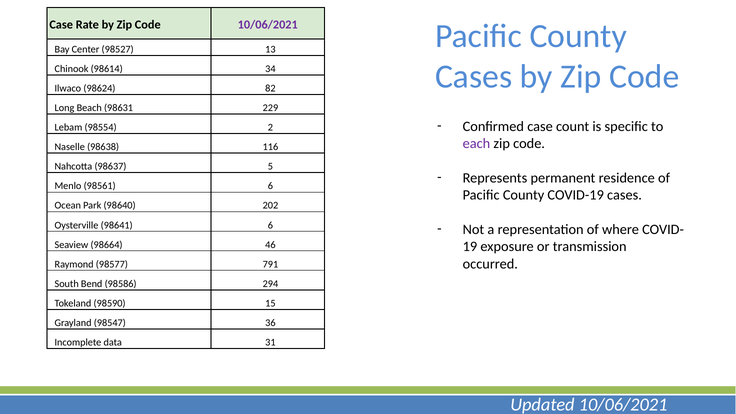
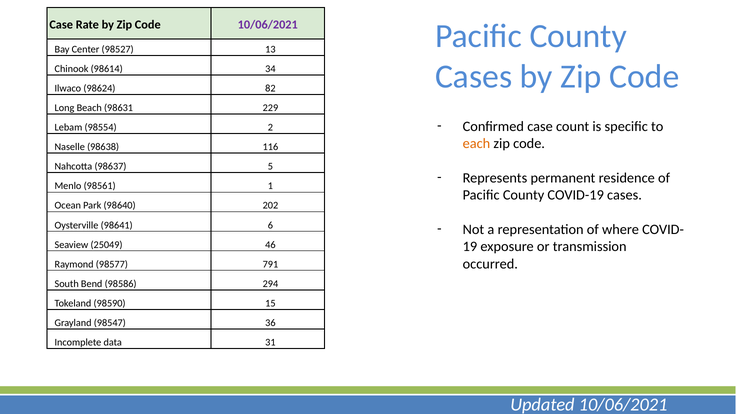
each colour: purple -> orange (476, 144)
98561 6: 6 -> 1 (270, 186)
98664: 98664 -> 25049 (107, 245)
